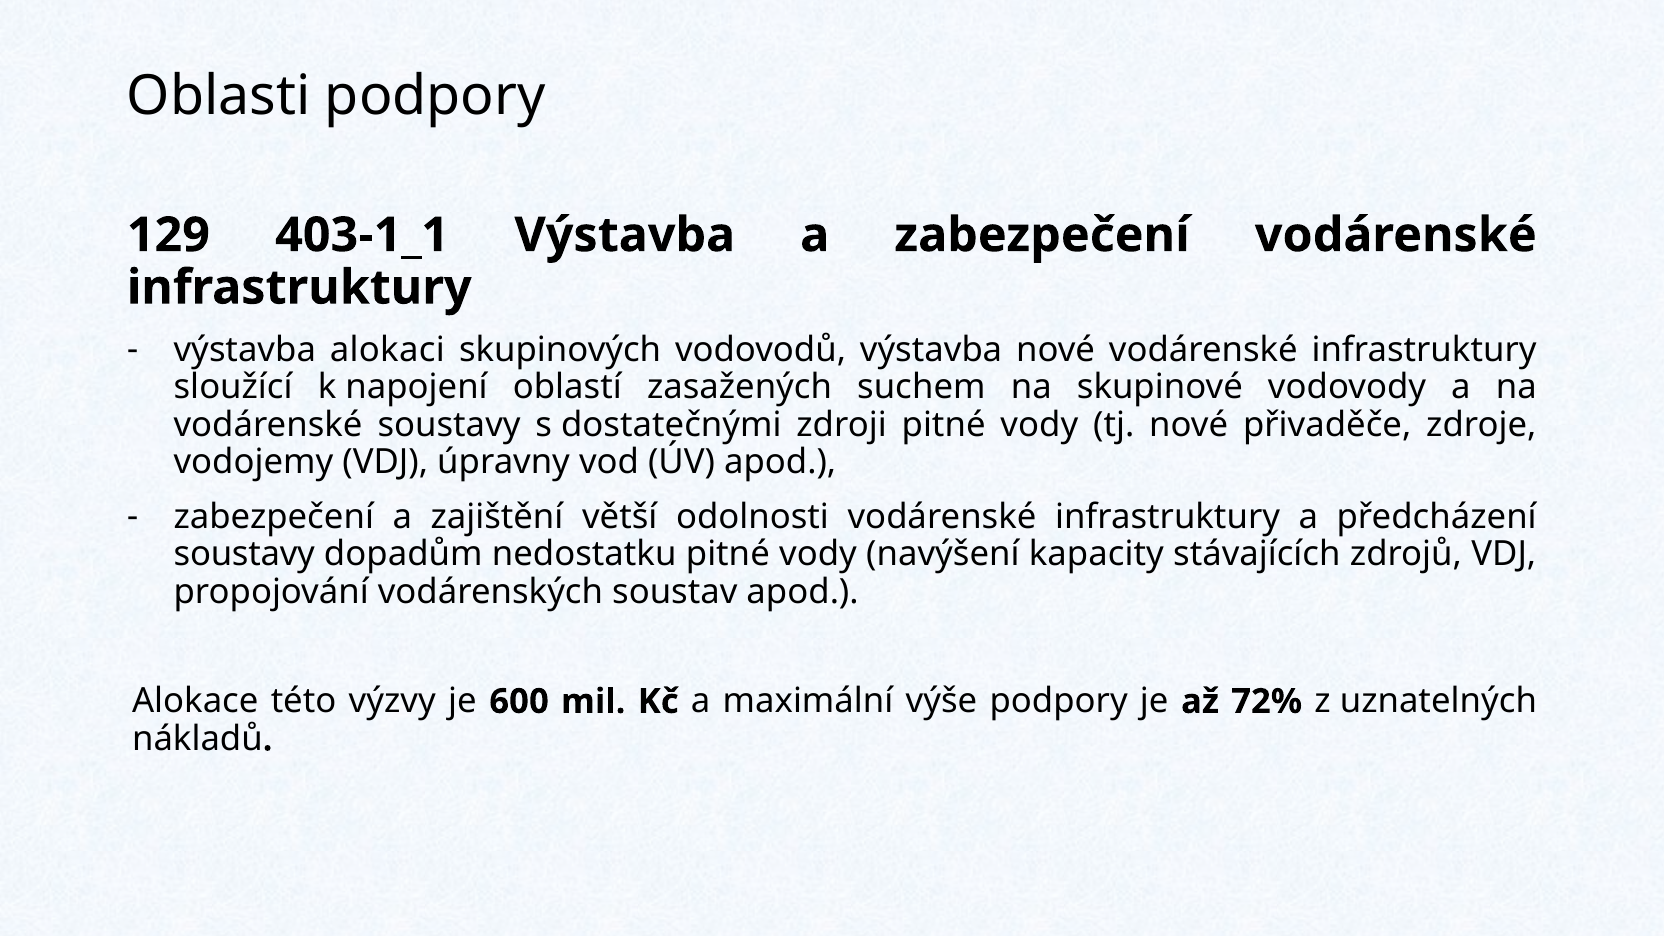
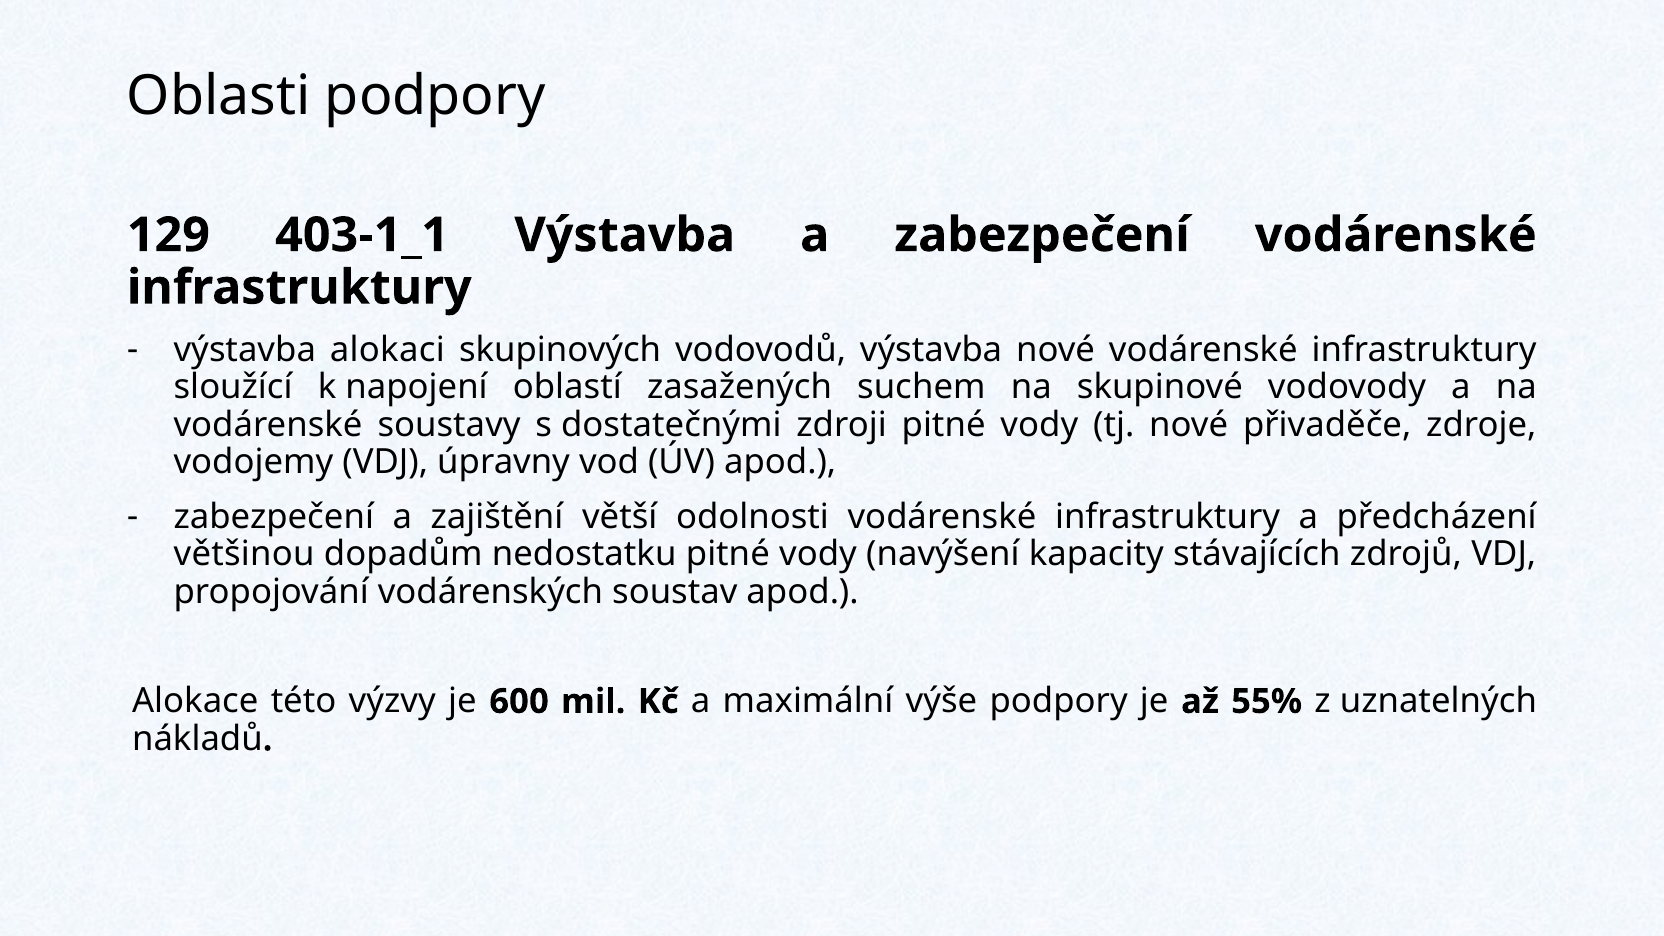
soustavy: soustavy -> většinou (244, 555)
72%: 72% -> 55% (1267, 702)
